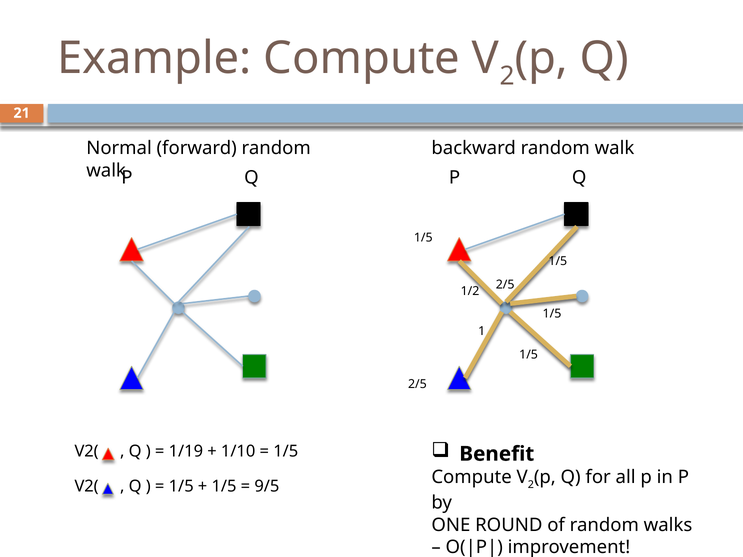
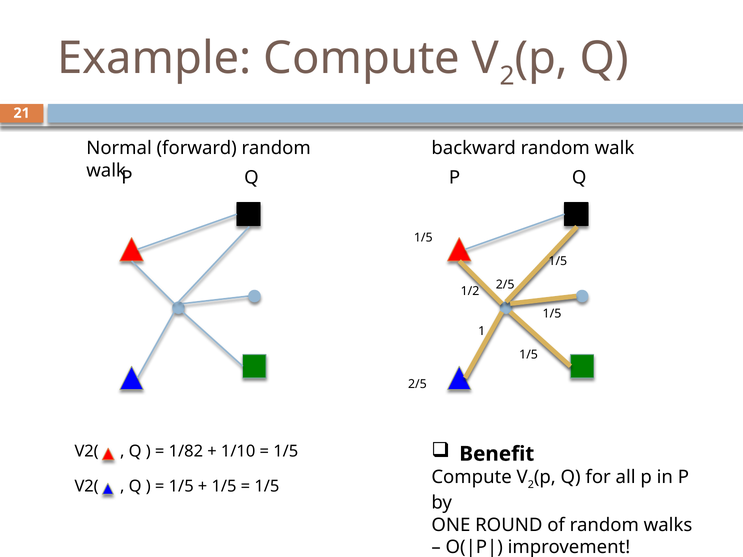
1/19: 1/19 -> 1/82 (186, 451)
9/5: 9/5 -> 1/5 (267, 486)
